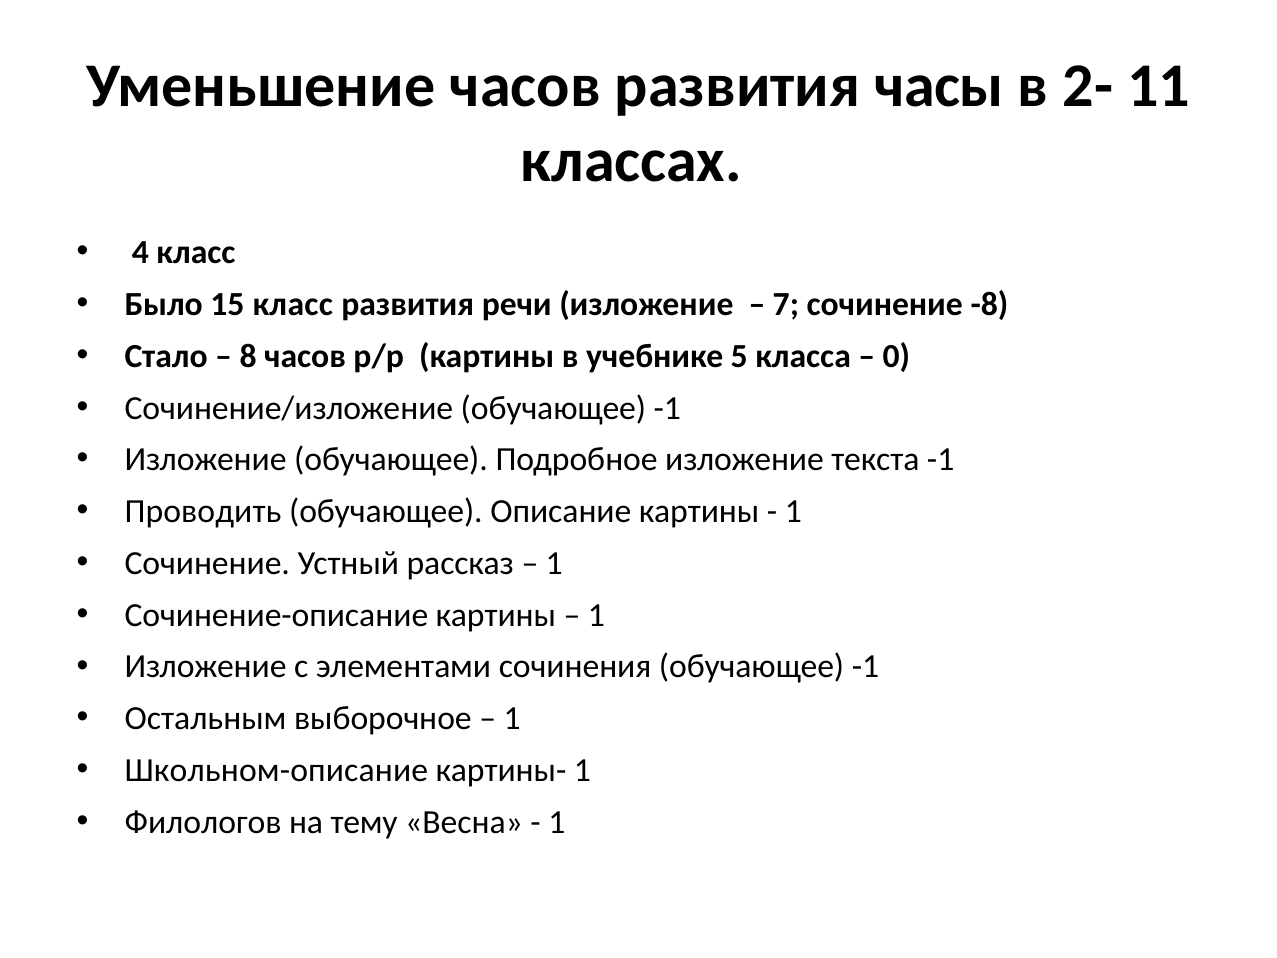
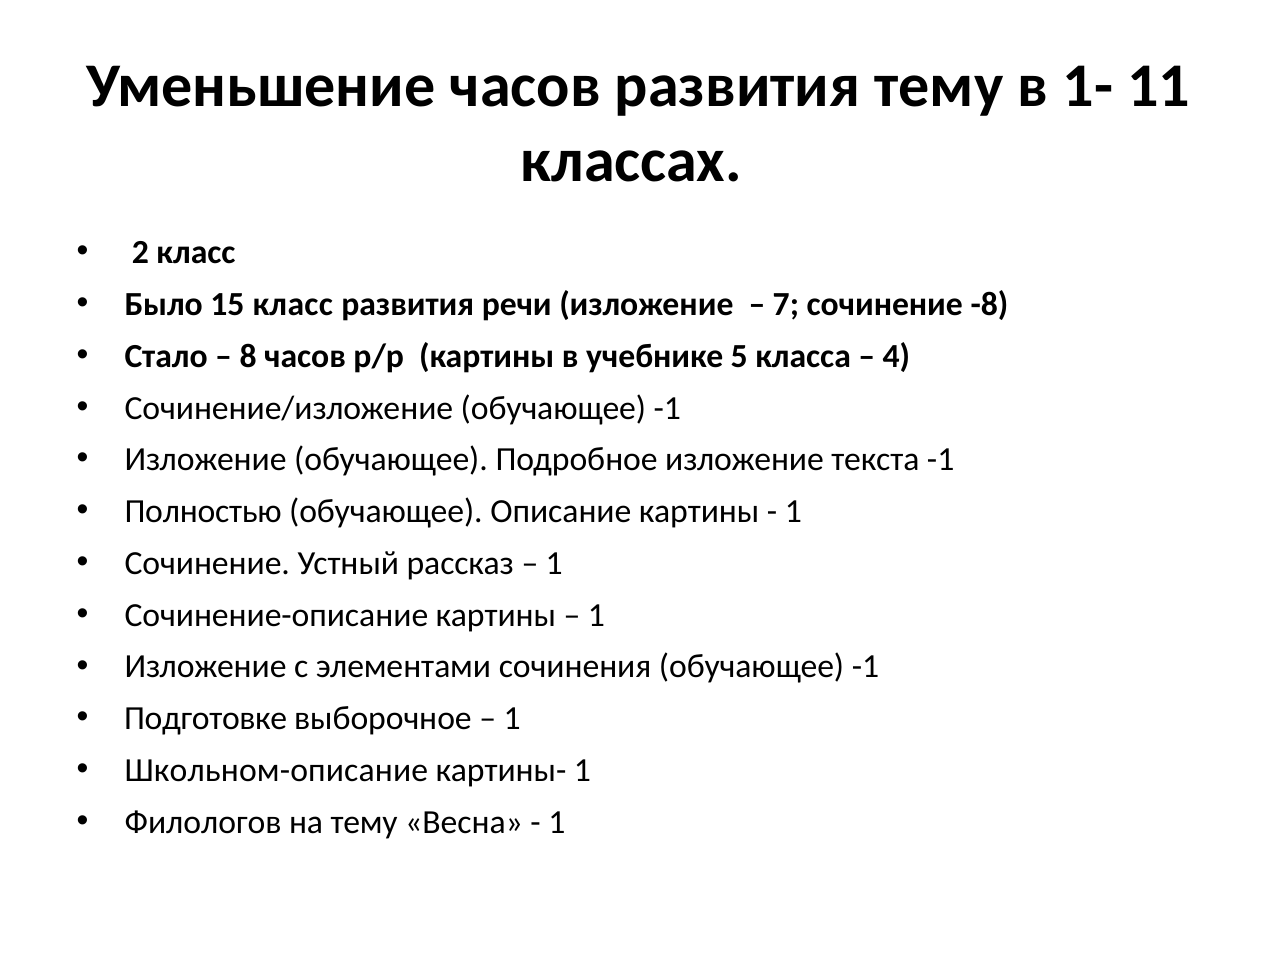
развития часы: часы -> тему (939, 86)
2-: 2- -> 1- (1088, 86)
4: 4 -> 2 (140, 252)
0: 0 -> 4 (896, 356)
Проводить: Проводить -> Полностью (203, 511)
Остальным: Остальным -> Подготовке (206, 718)
